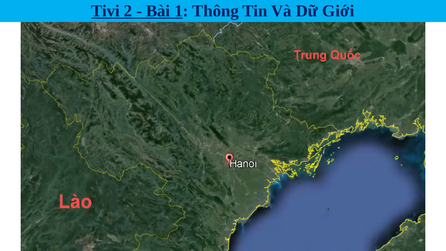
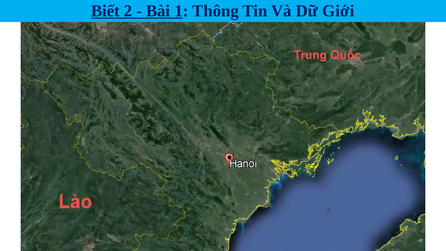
Tivi: Tivi -> Biết (105, 11)
